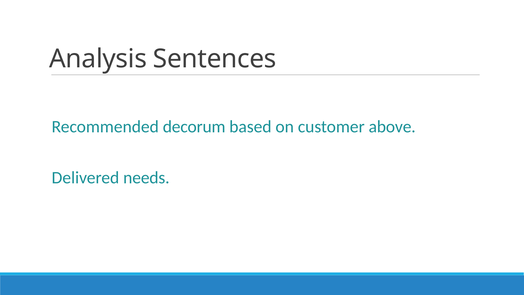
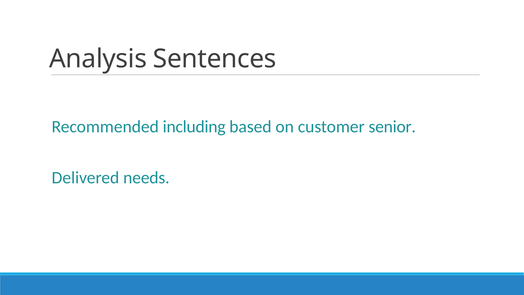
decorum: decorum -> including (194, 127)
above: above -> senior (392, 127)
